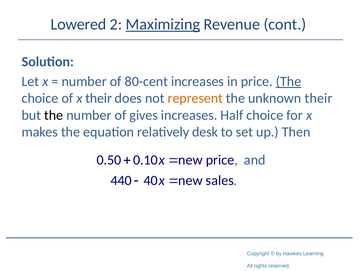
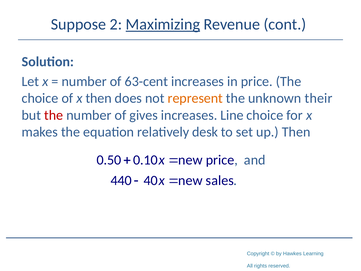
Lowered: Lowered -> Suppose (78, 24)
80-cent: 80-cent -> 63-cent (146, 81)
The underline: present -> none (289, 81)
x their: their -> then (99, 98)
the colour: black -> red (54, 115)
Half: Half -> Line (232, 115)
